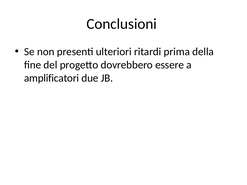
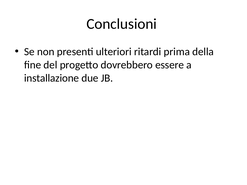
amplificatori: amplificatori -> installazione (52, 78)
